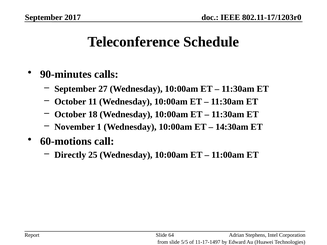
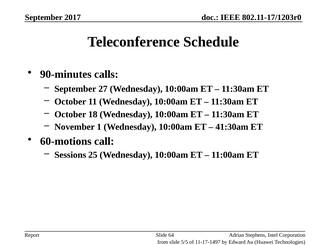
14:30am: 14:30am -> 41:30am (232, 127)
Directly: Directly -> Sessions (70, 155)
